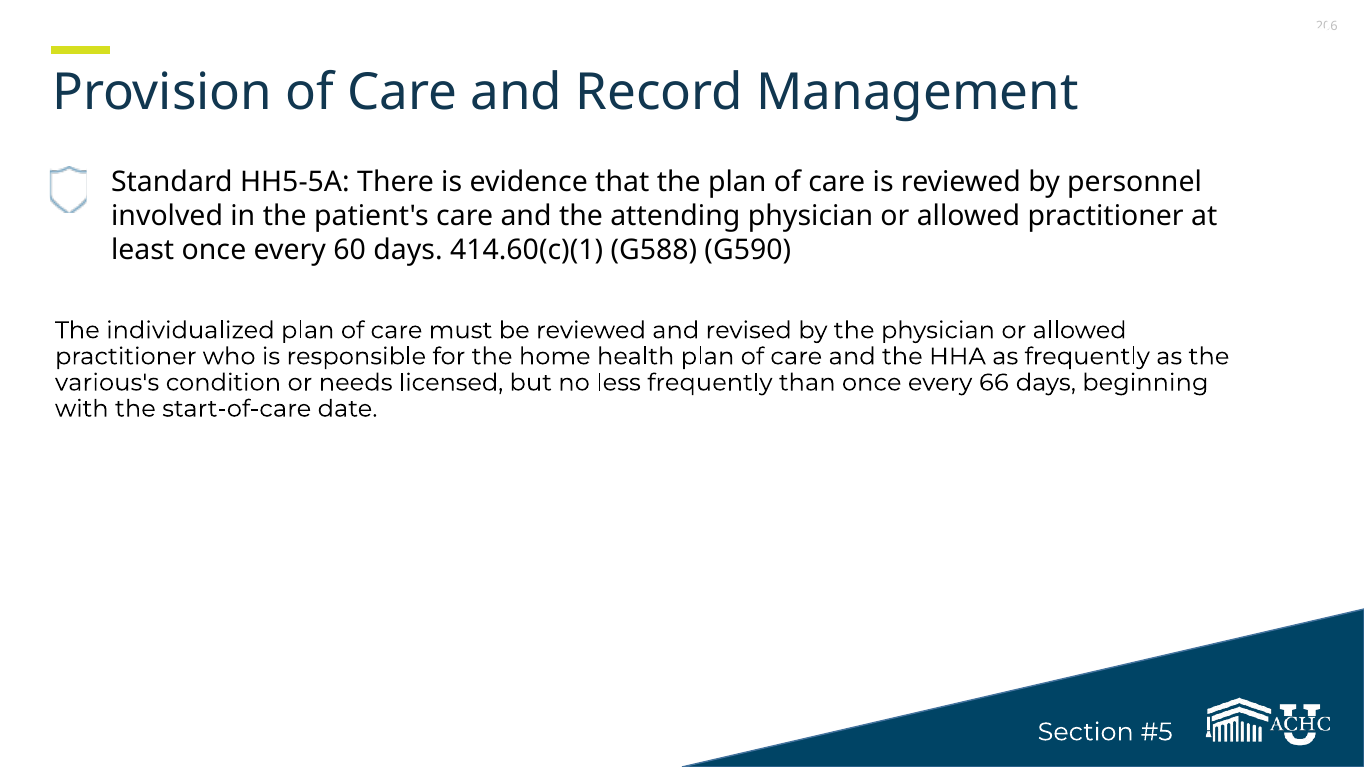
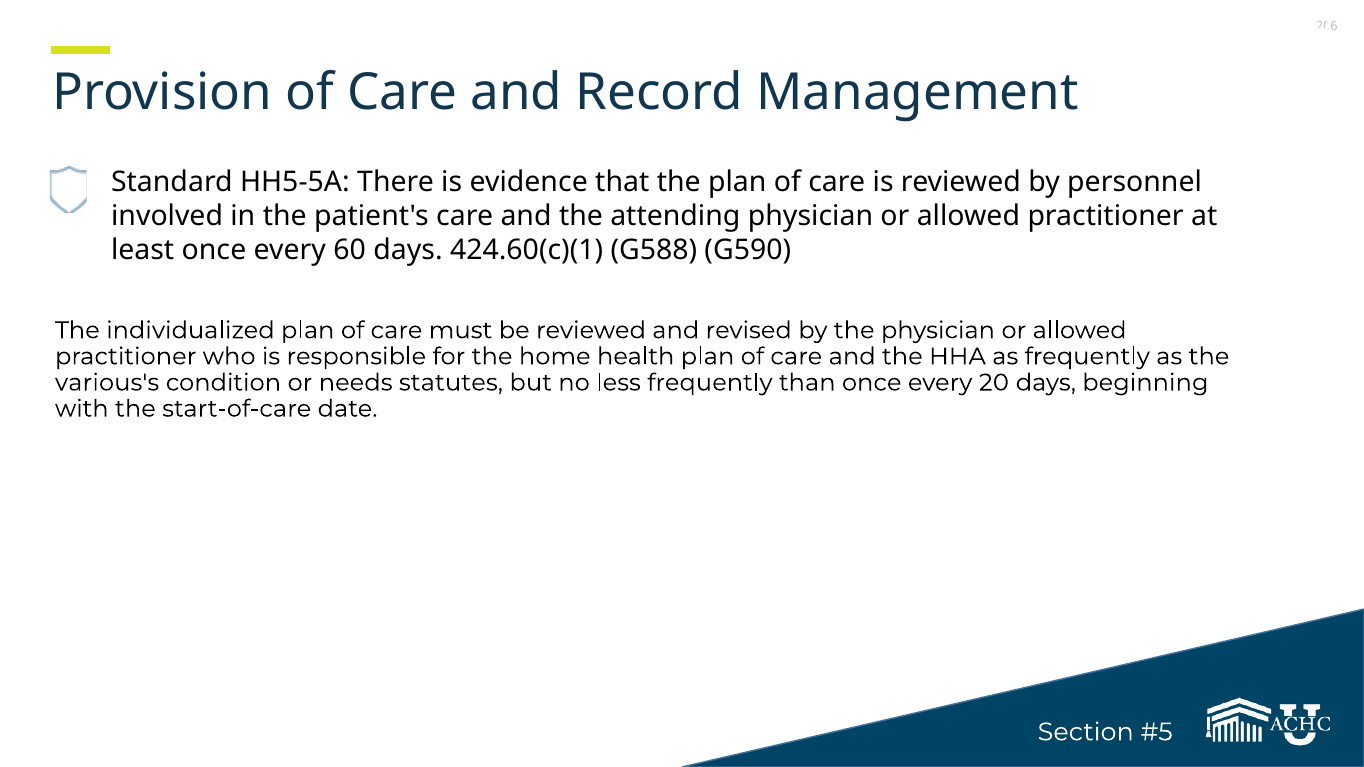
414.60(c)(1: 414.60(c)(1 -> 424.60(c)(1 (527, 251)
licensed: licensed -> statutes (451, 383)
66: 66 -> 20 (994, 383)
